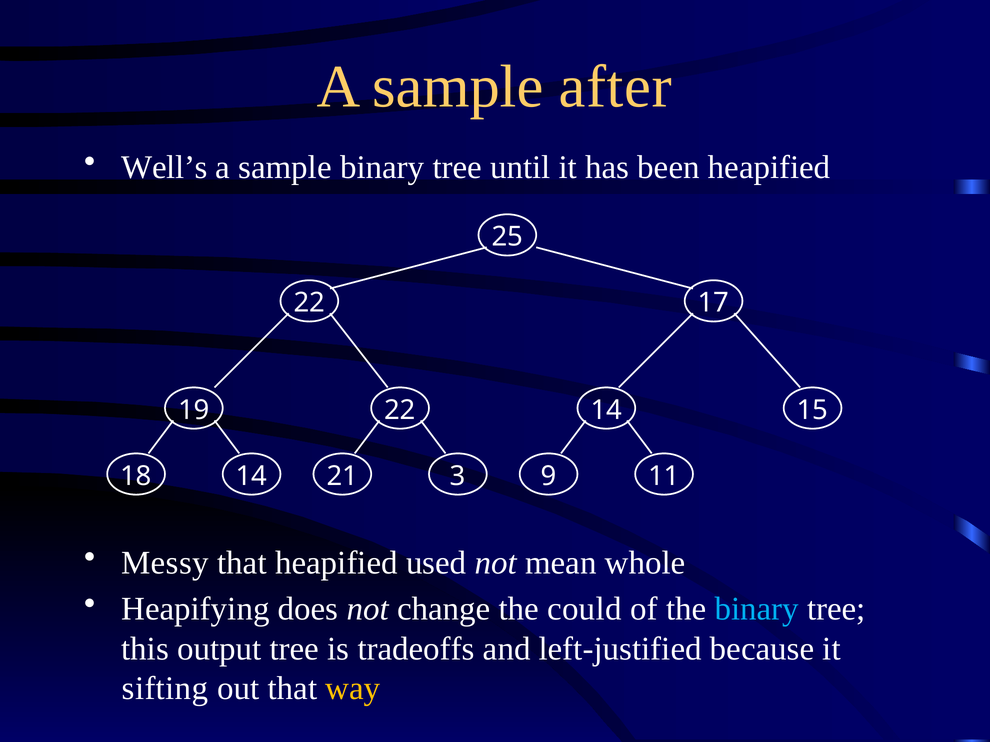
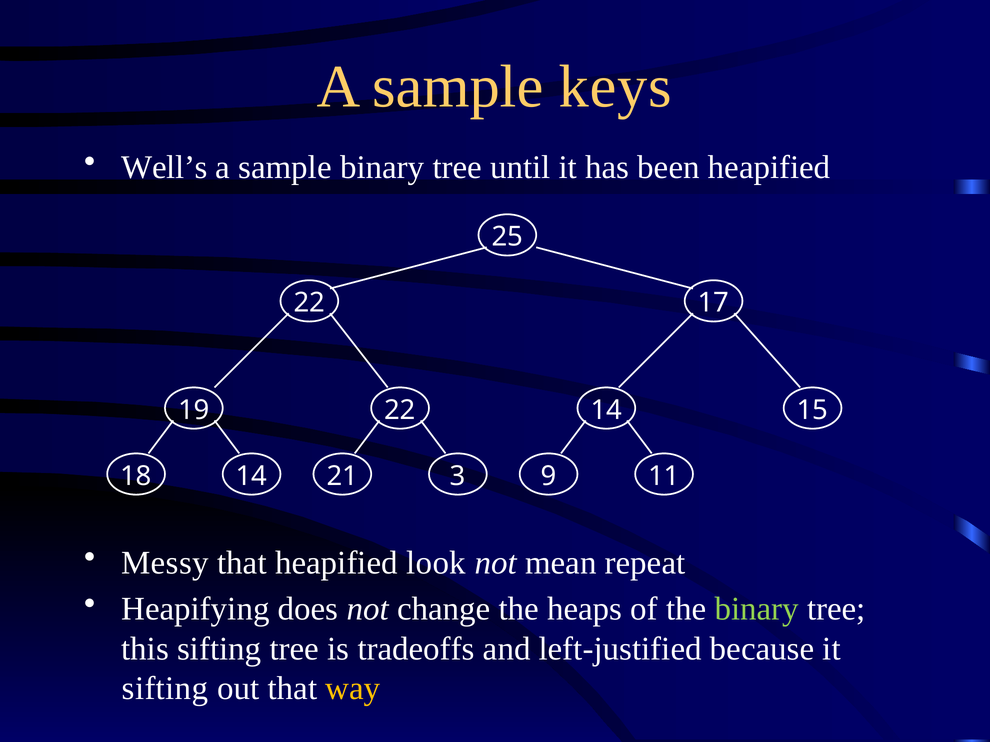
after: after -> keys (615, 87)
used: used -> look (436, 563)
whole: whole -> repeat (645, 563)
could: could -> heaps (585, 609)
binary colour: light blue -> light green (757, 609)
this output: output -> sifting (219, 649)
